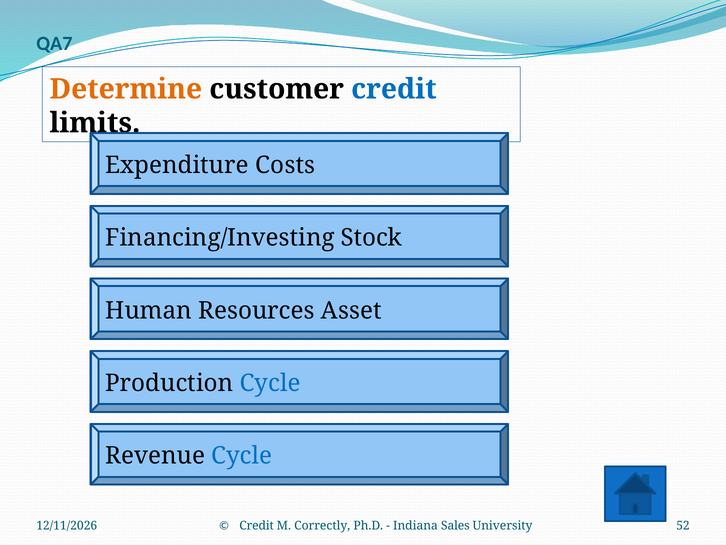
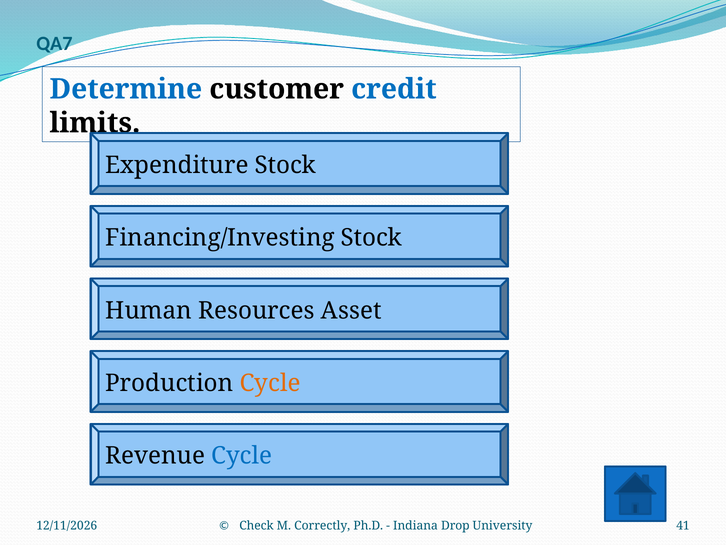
Determine colour: orange -> blue (126, 89)
Expenditure Costs: Costs -> Stock (285, 165)
Cycle colour: blue -> orange (270, 383)
Credit: Credit -> Check (257, 525)
Sales: Sales -> Drop (455, 525)
52: 52 -> 41 (683, 525)
